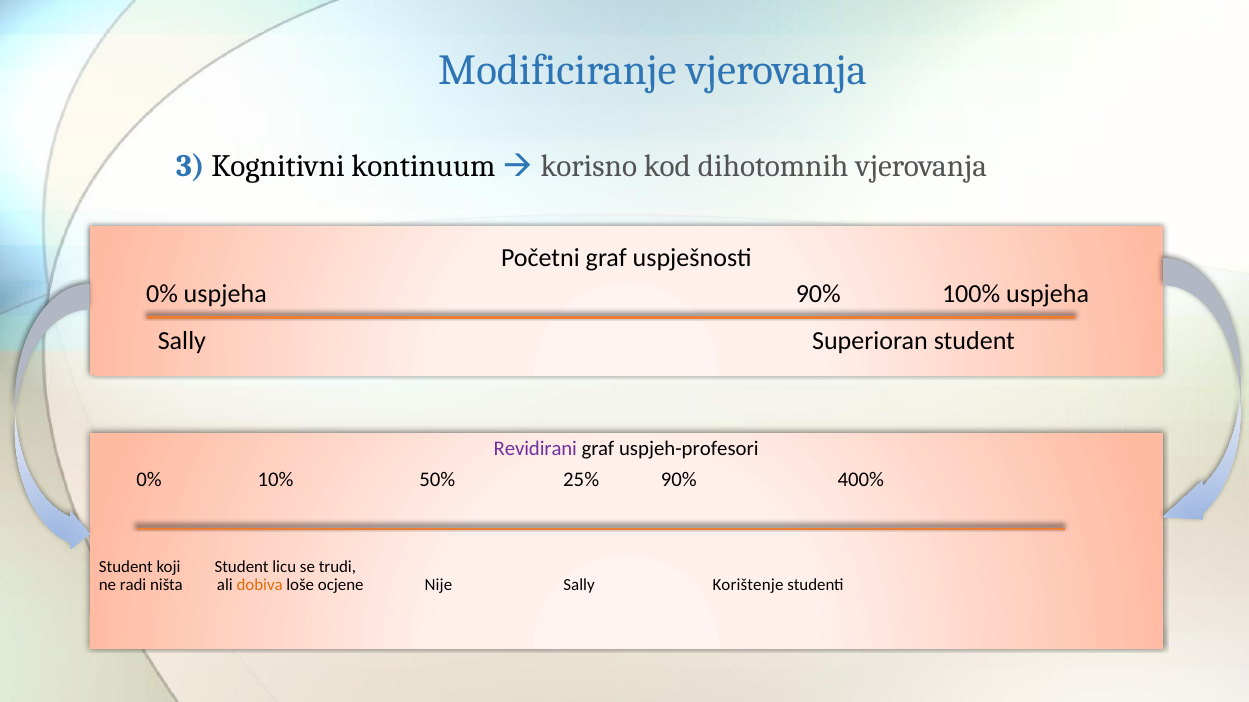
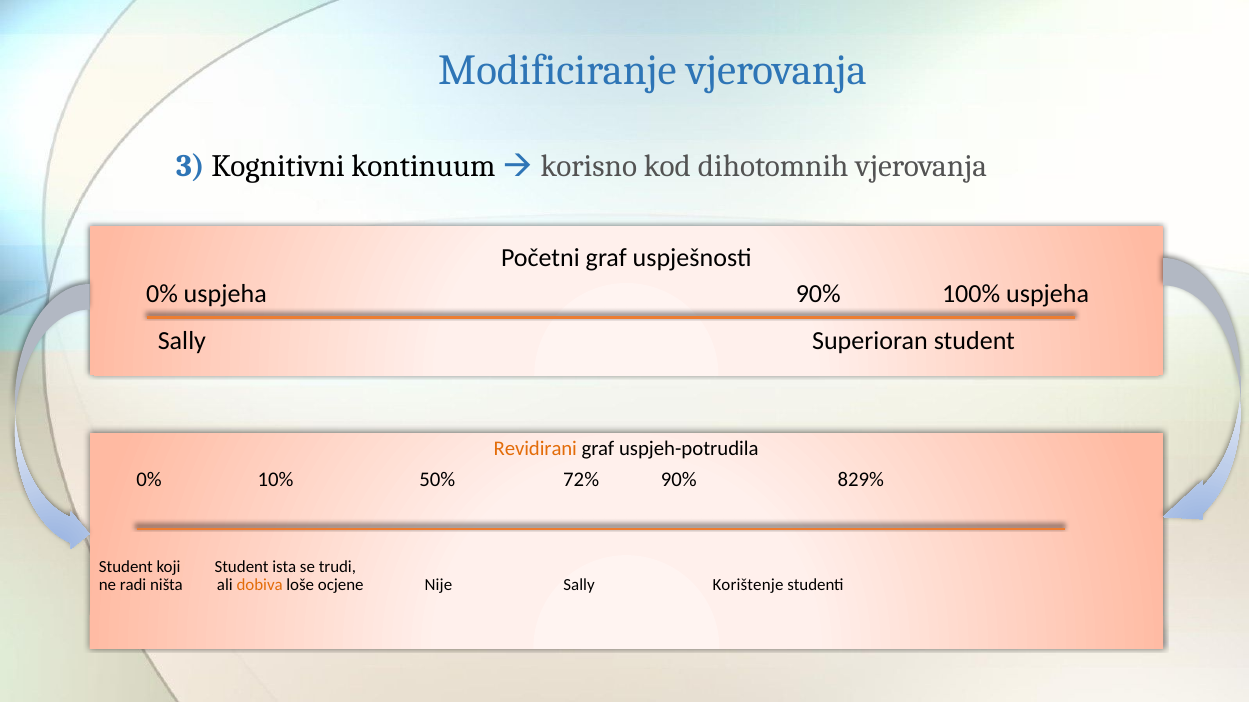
Revidirani colour: purple -> orange (535, 449)
uspjeh-profesori: uspjeh-profesori -> uspjeh-potrudila (689, 449)
25%: 25% -> 72% (581, 480)
400%: 400% -> 829% (861, 480)
licu: licu -> ista (284, 567)
